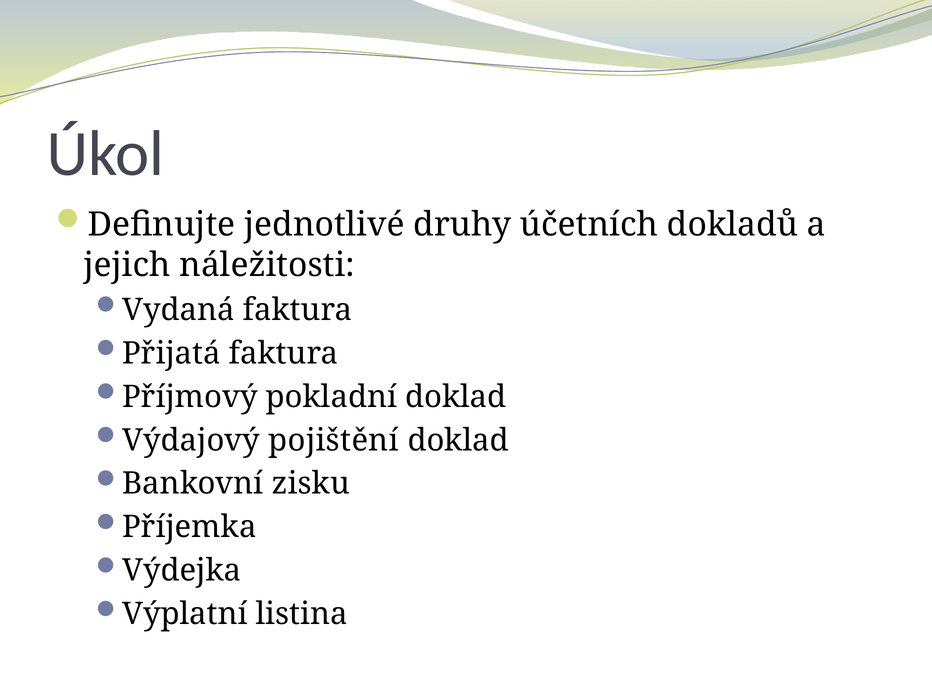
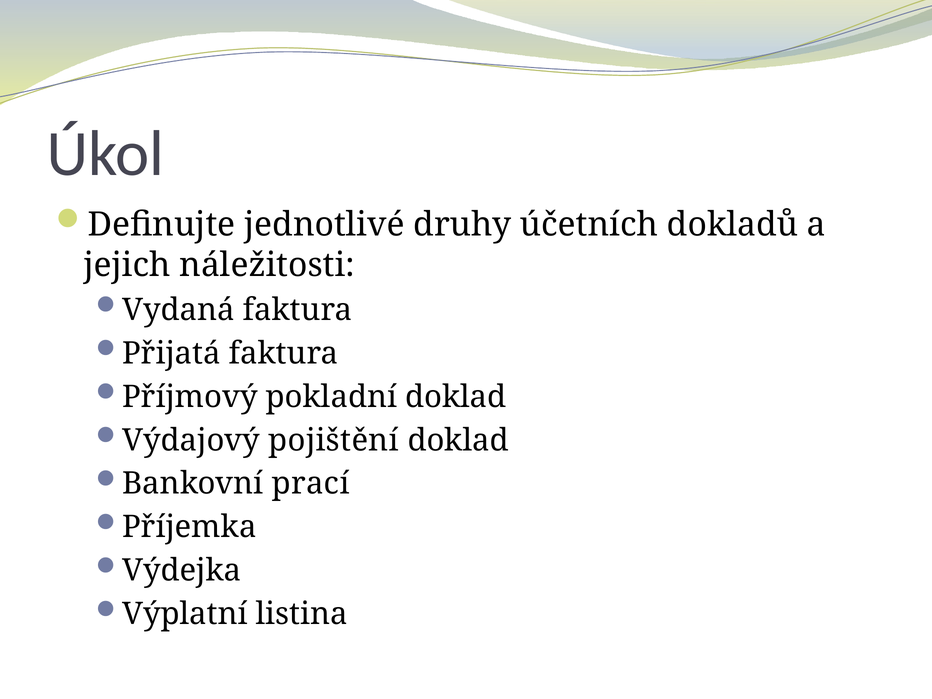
zisku: zisku -> prací (311, 484)
